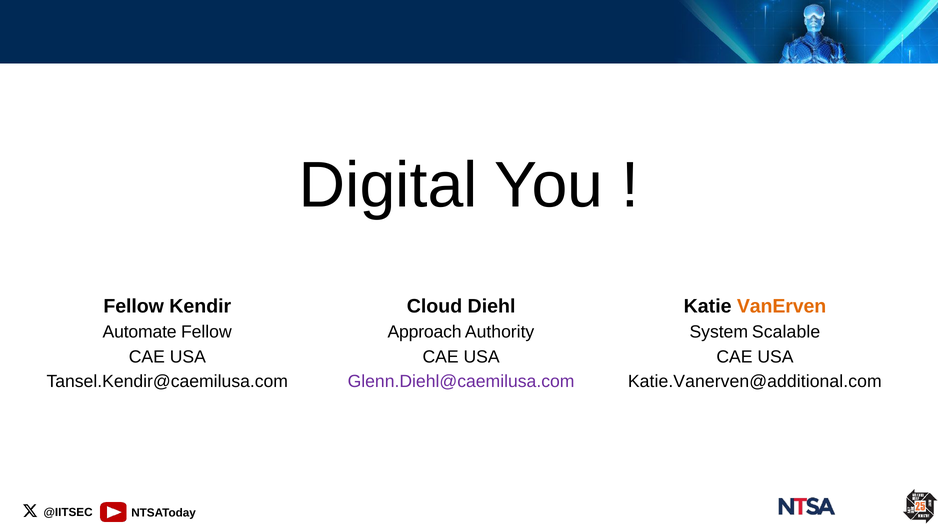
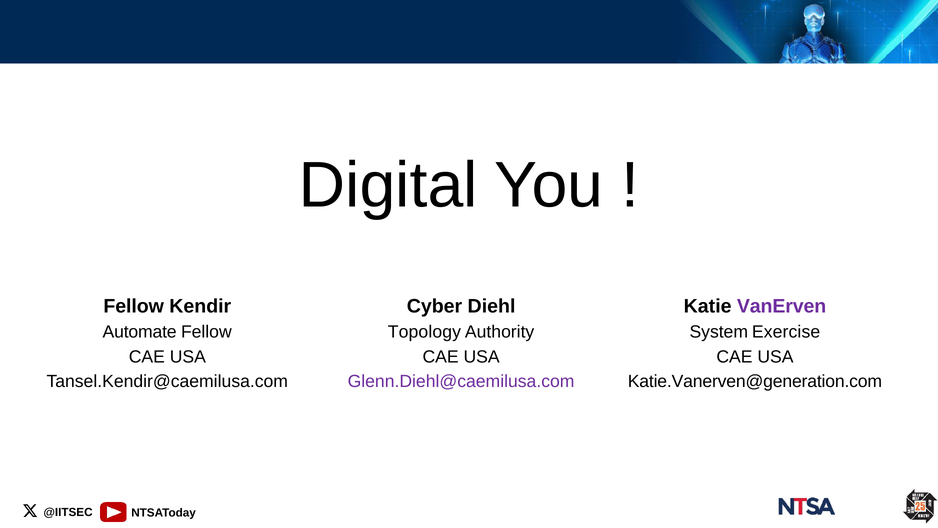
Cloud: Cloud -> Cyber (435, 306)
VanErven colour: orange -> purple (782, 306)
Approach: Approach -> Topology (424, 332)
Scalable: Scalable -> Exercise (786, 332)
Katie.Vanerven@additional.com: Katie.Vanerven@additional.com -> Katie.Vanerven@generation.com (755, 381)
